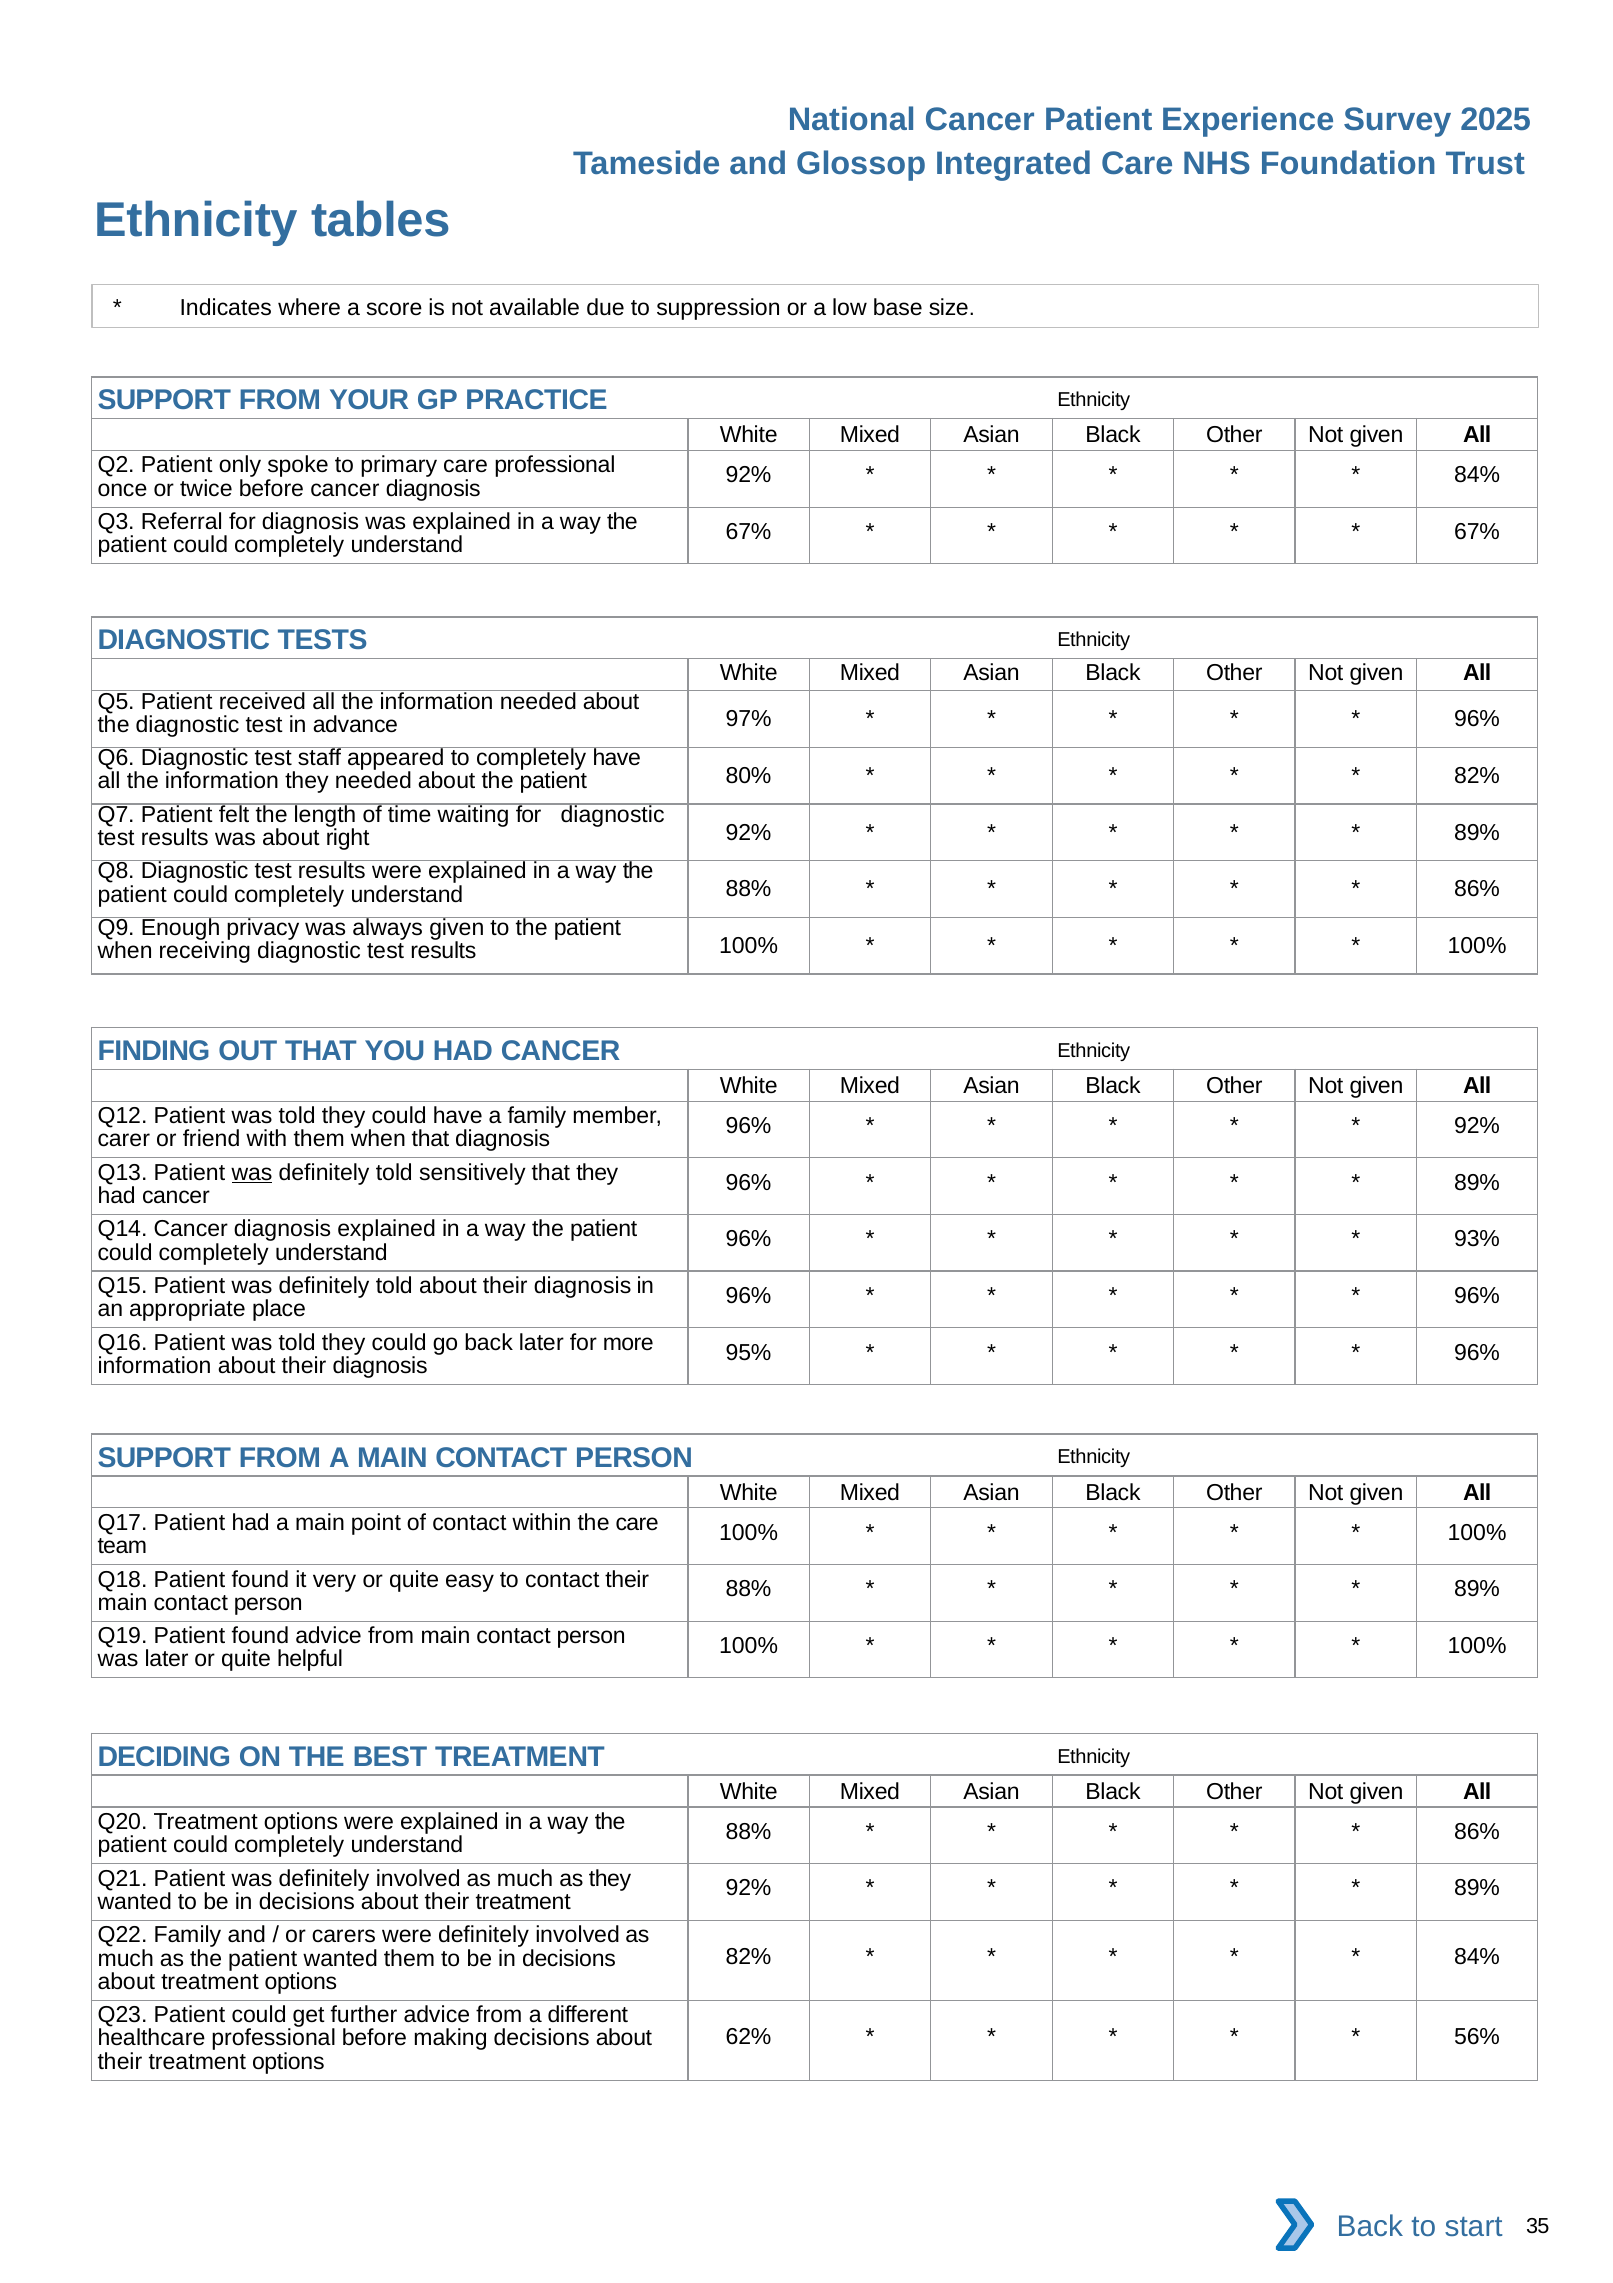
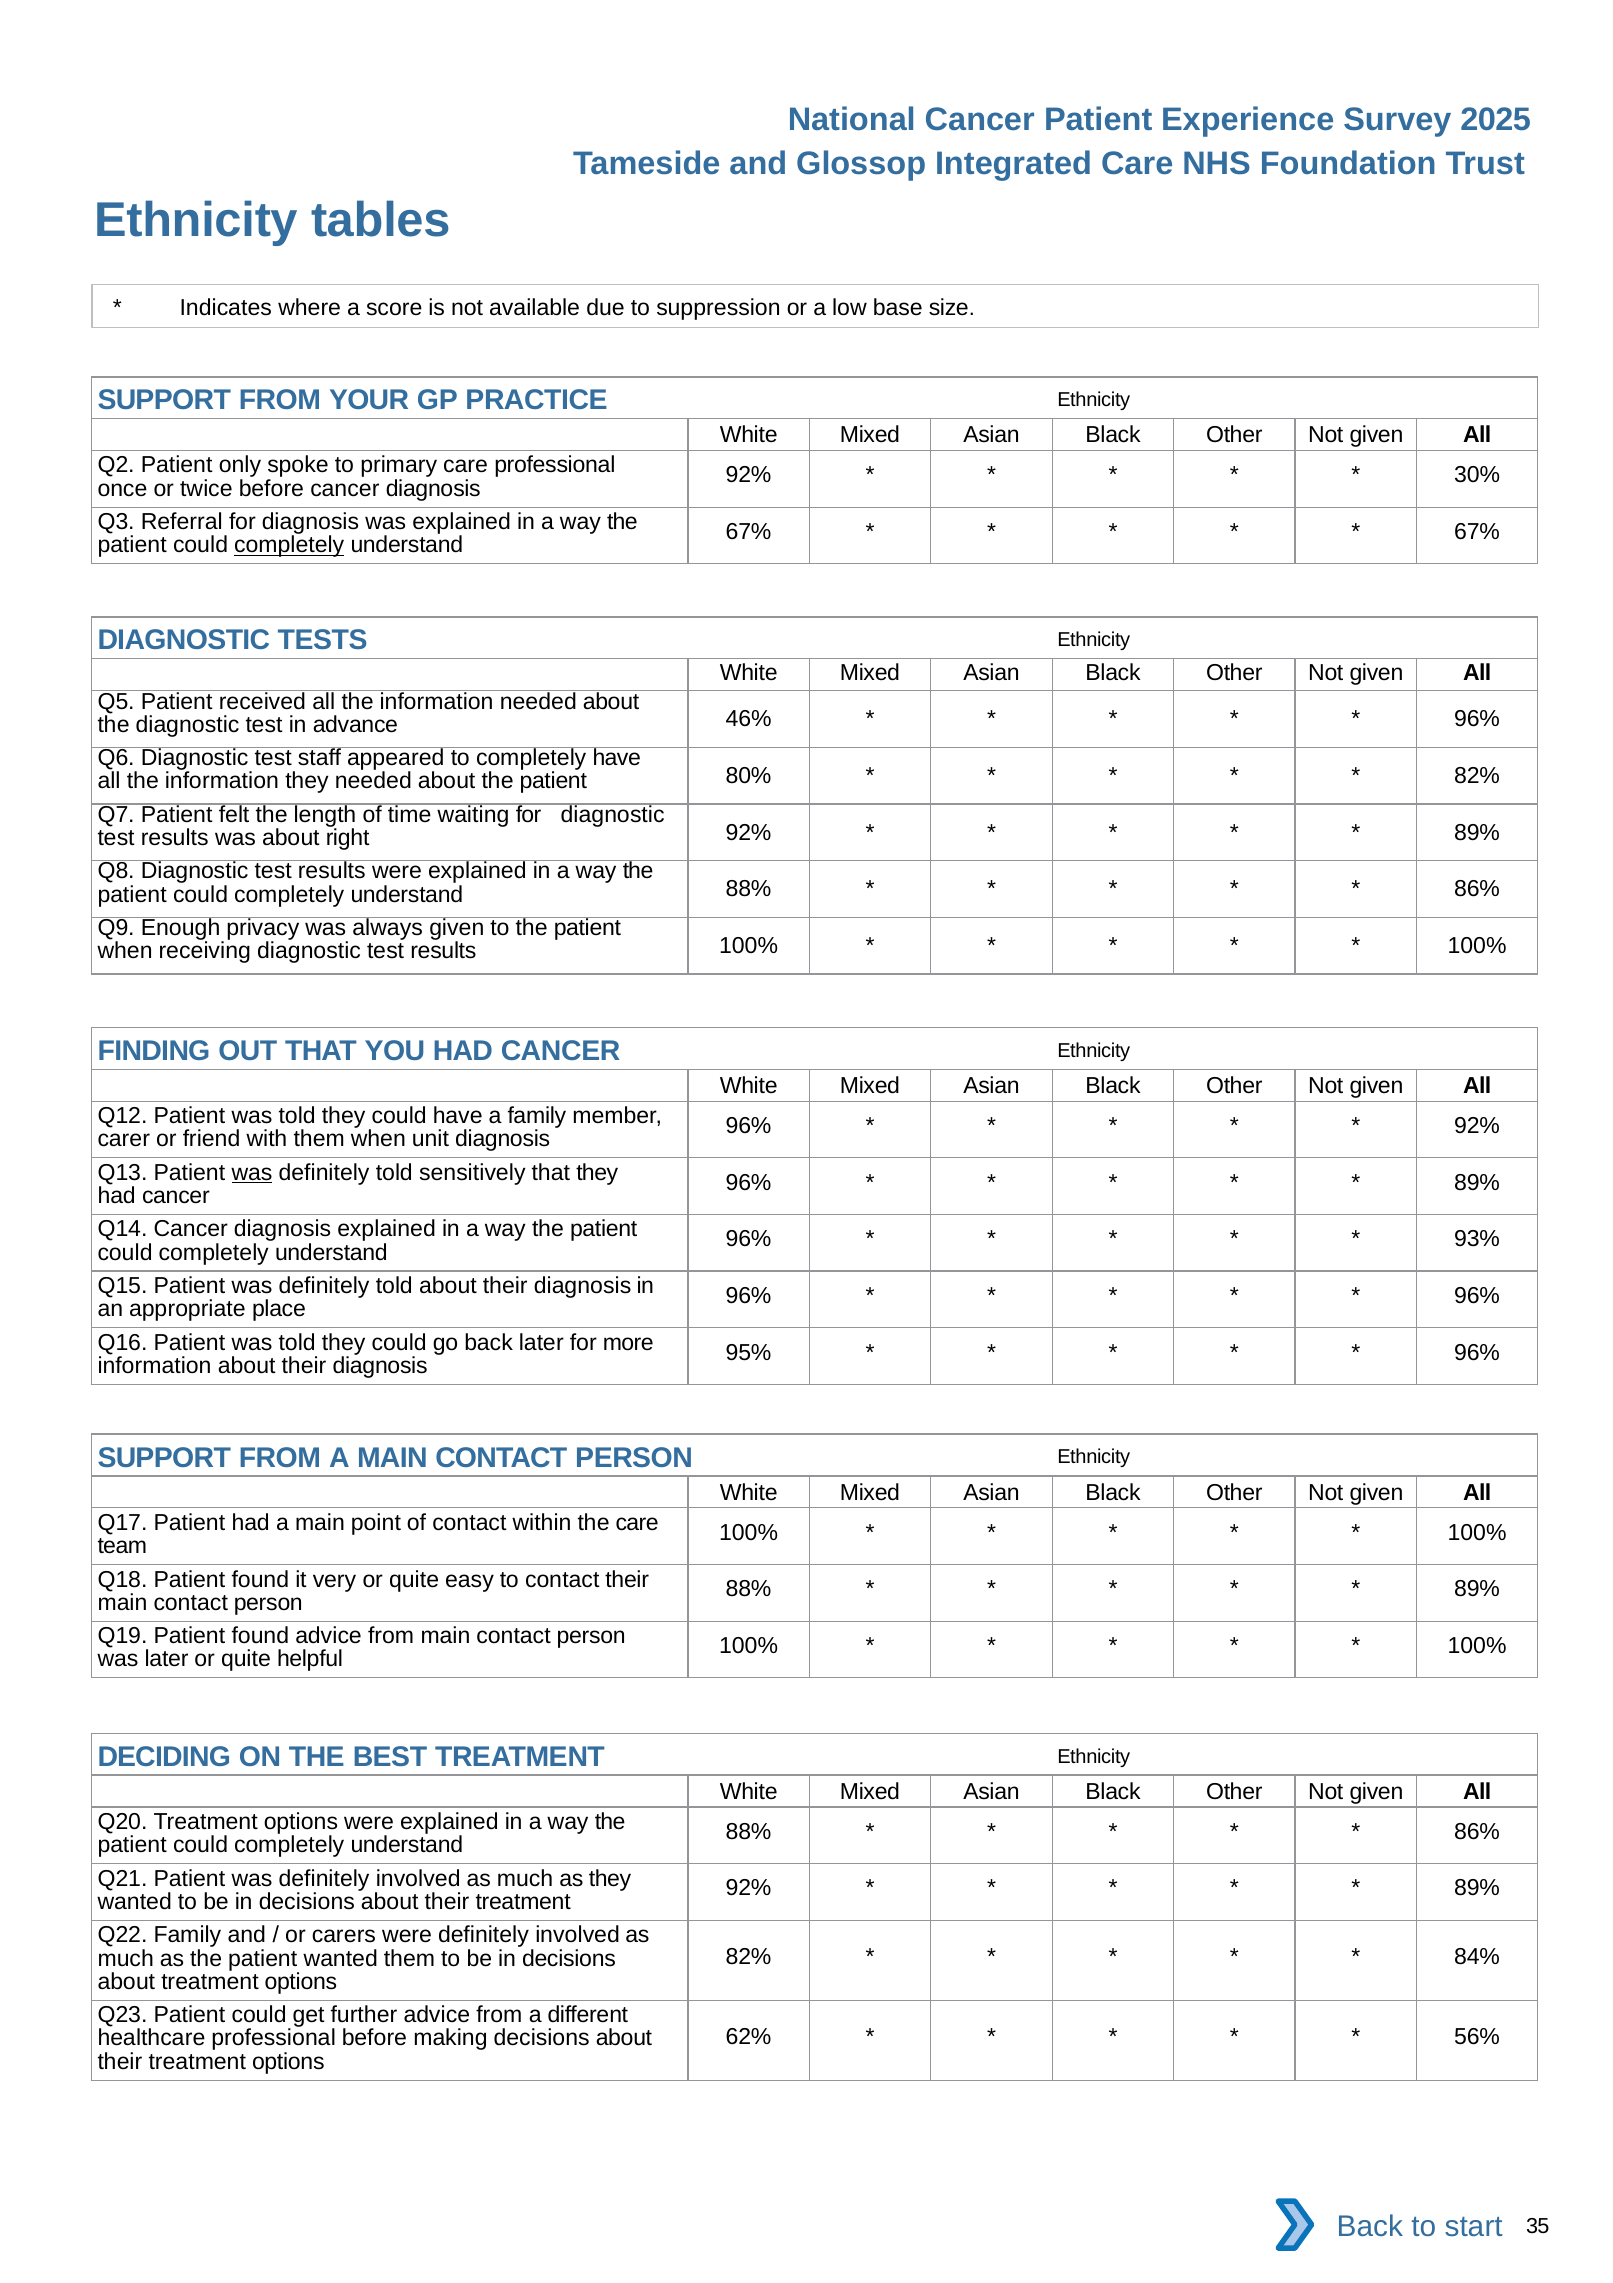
84%: 84% -> 30% (1477, 475)
completely underline: none -> present (289, 545)
97%: 97% -> 46% (749, 719)
when that: that -> unit (430, 1139)
